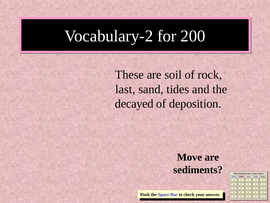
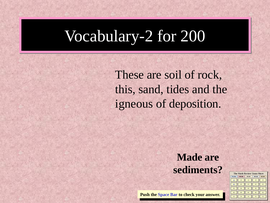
last: last -> this (125, 89)
decayed: decayed -> igneous (134, 103)
Move: Move -> Made (190, 157)
